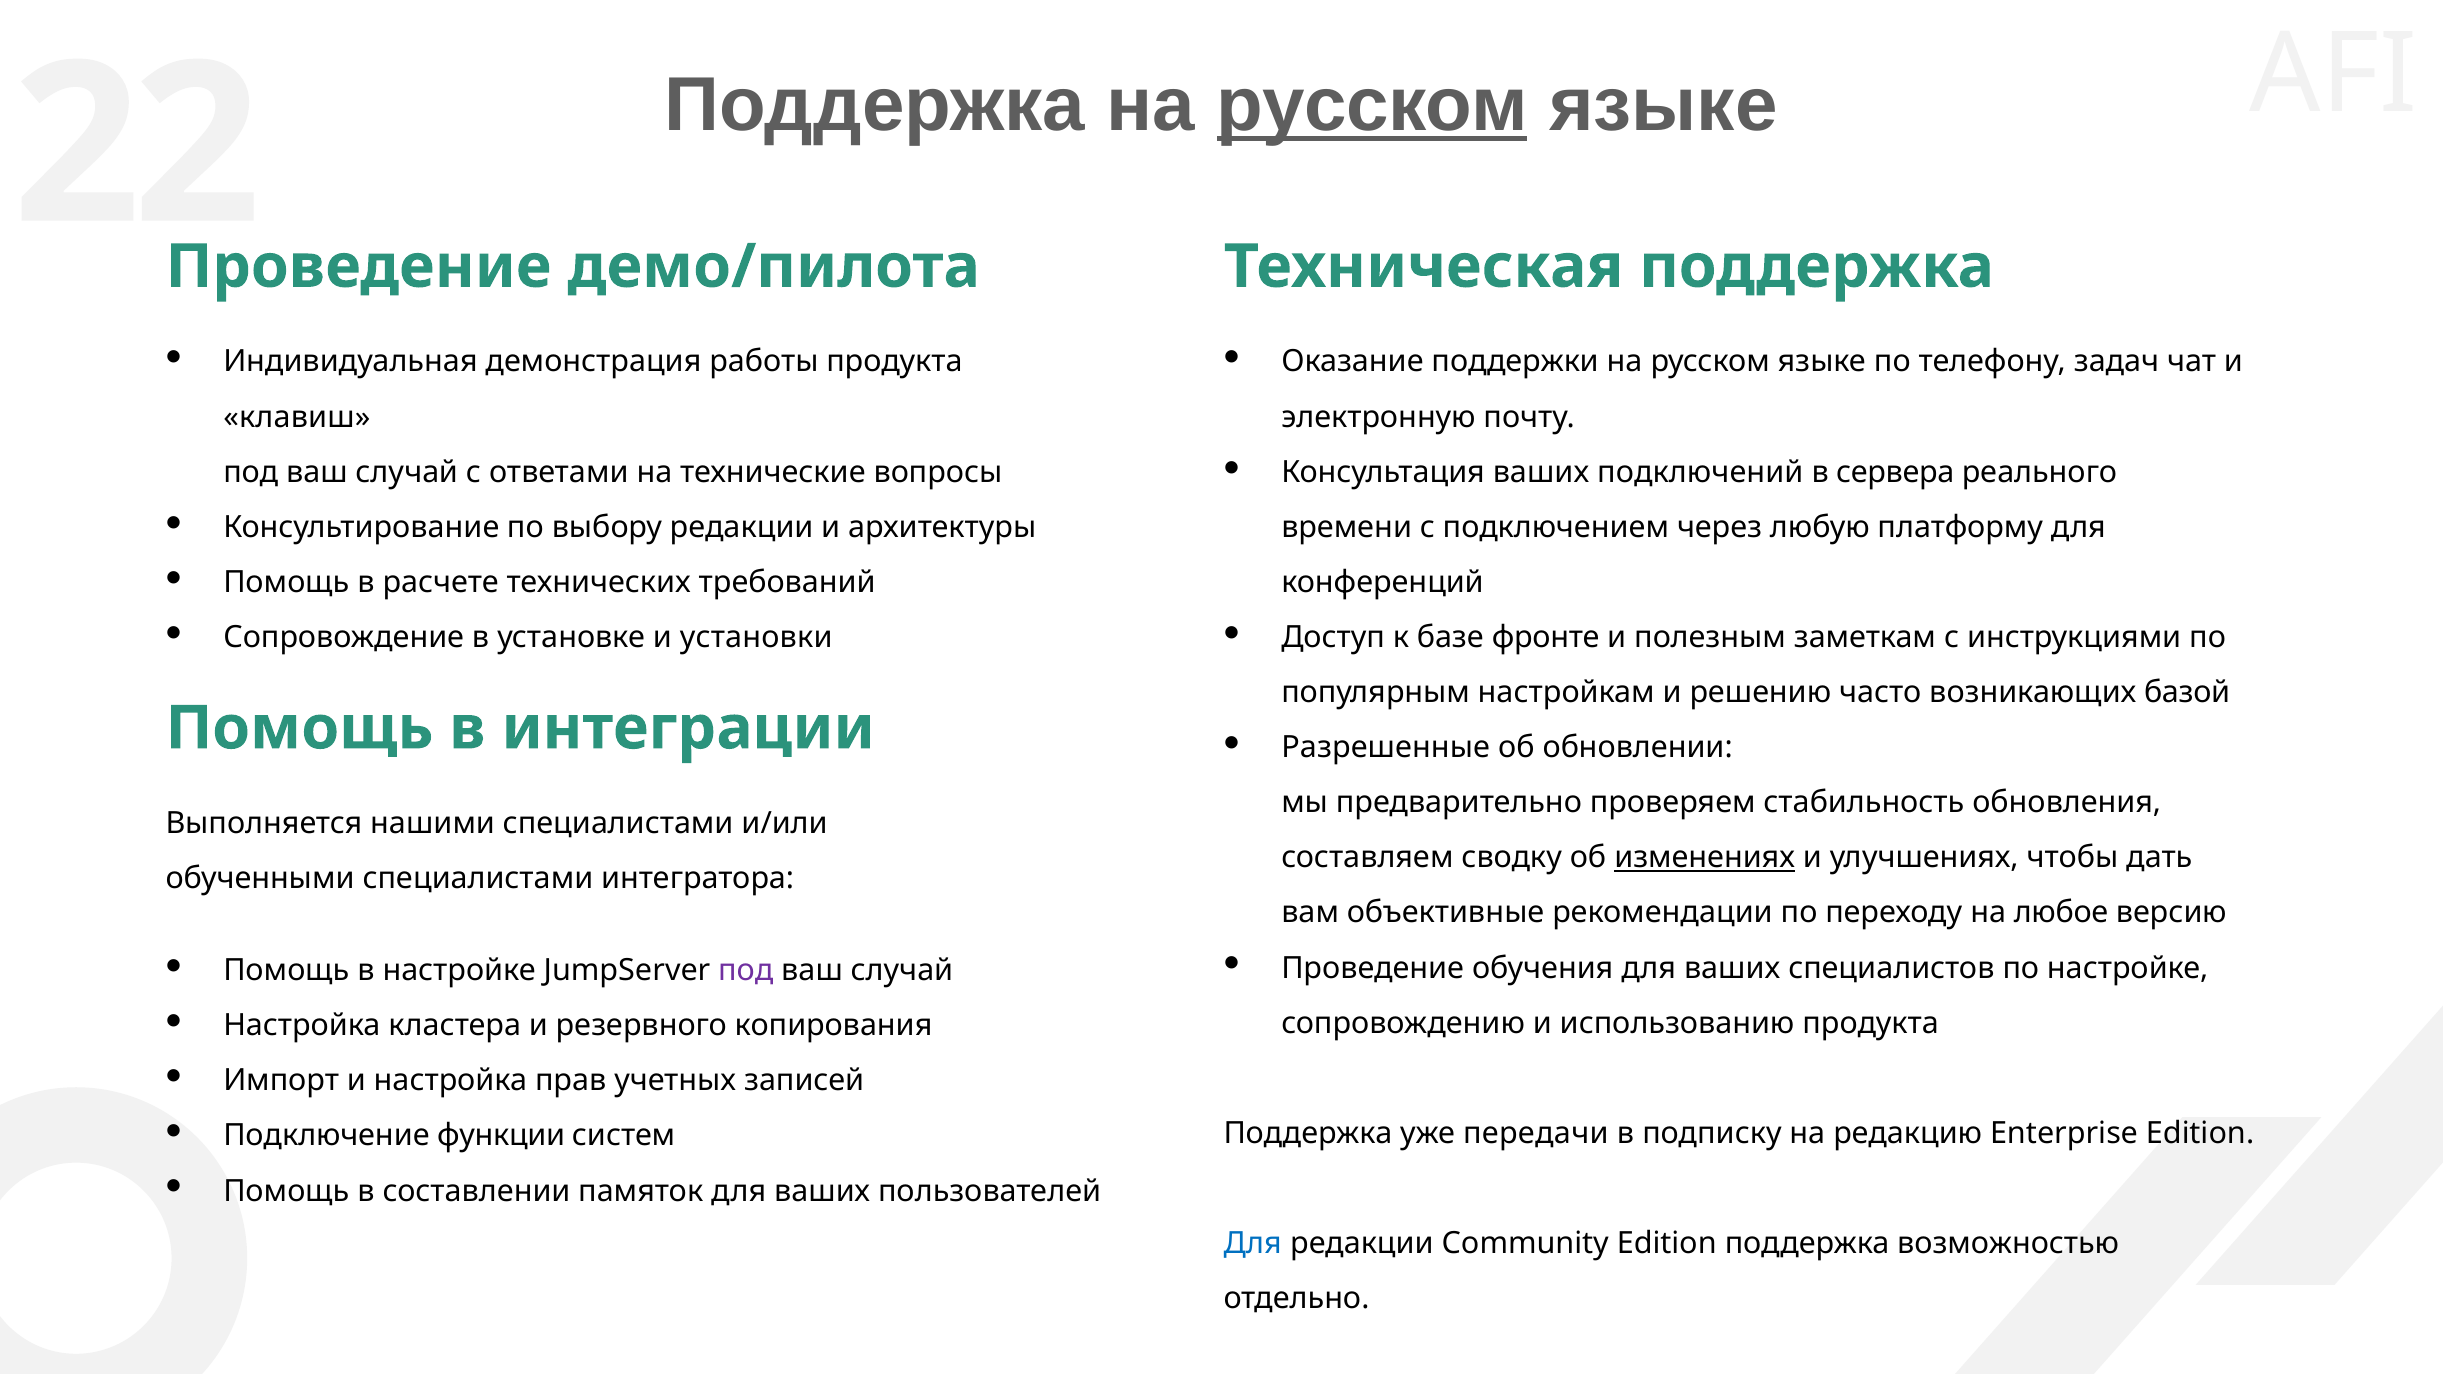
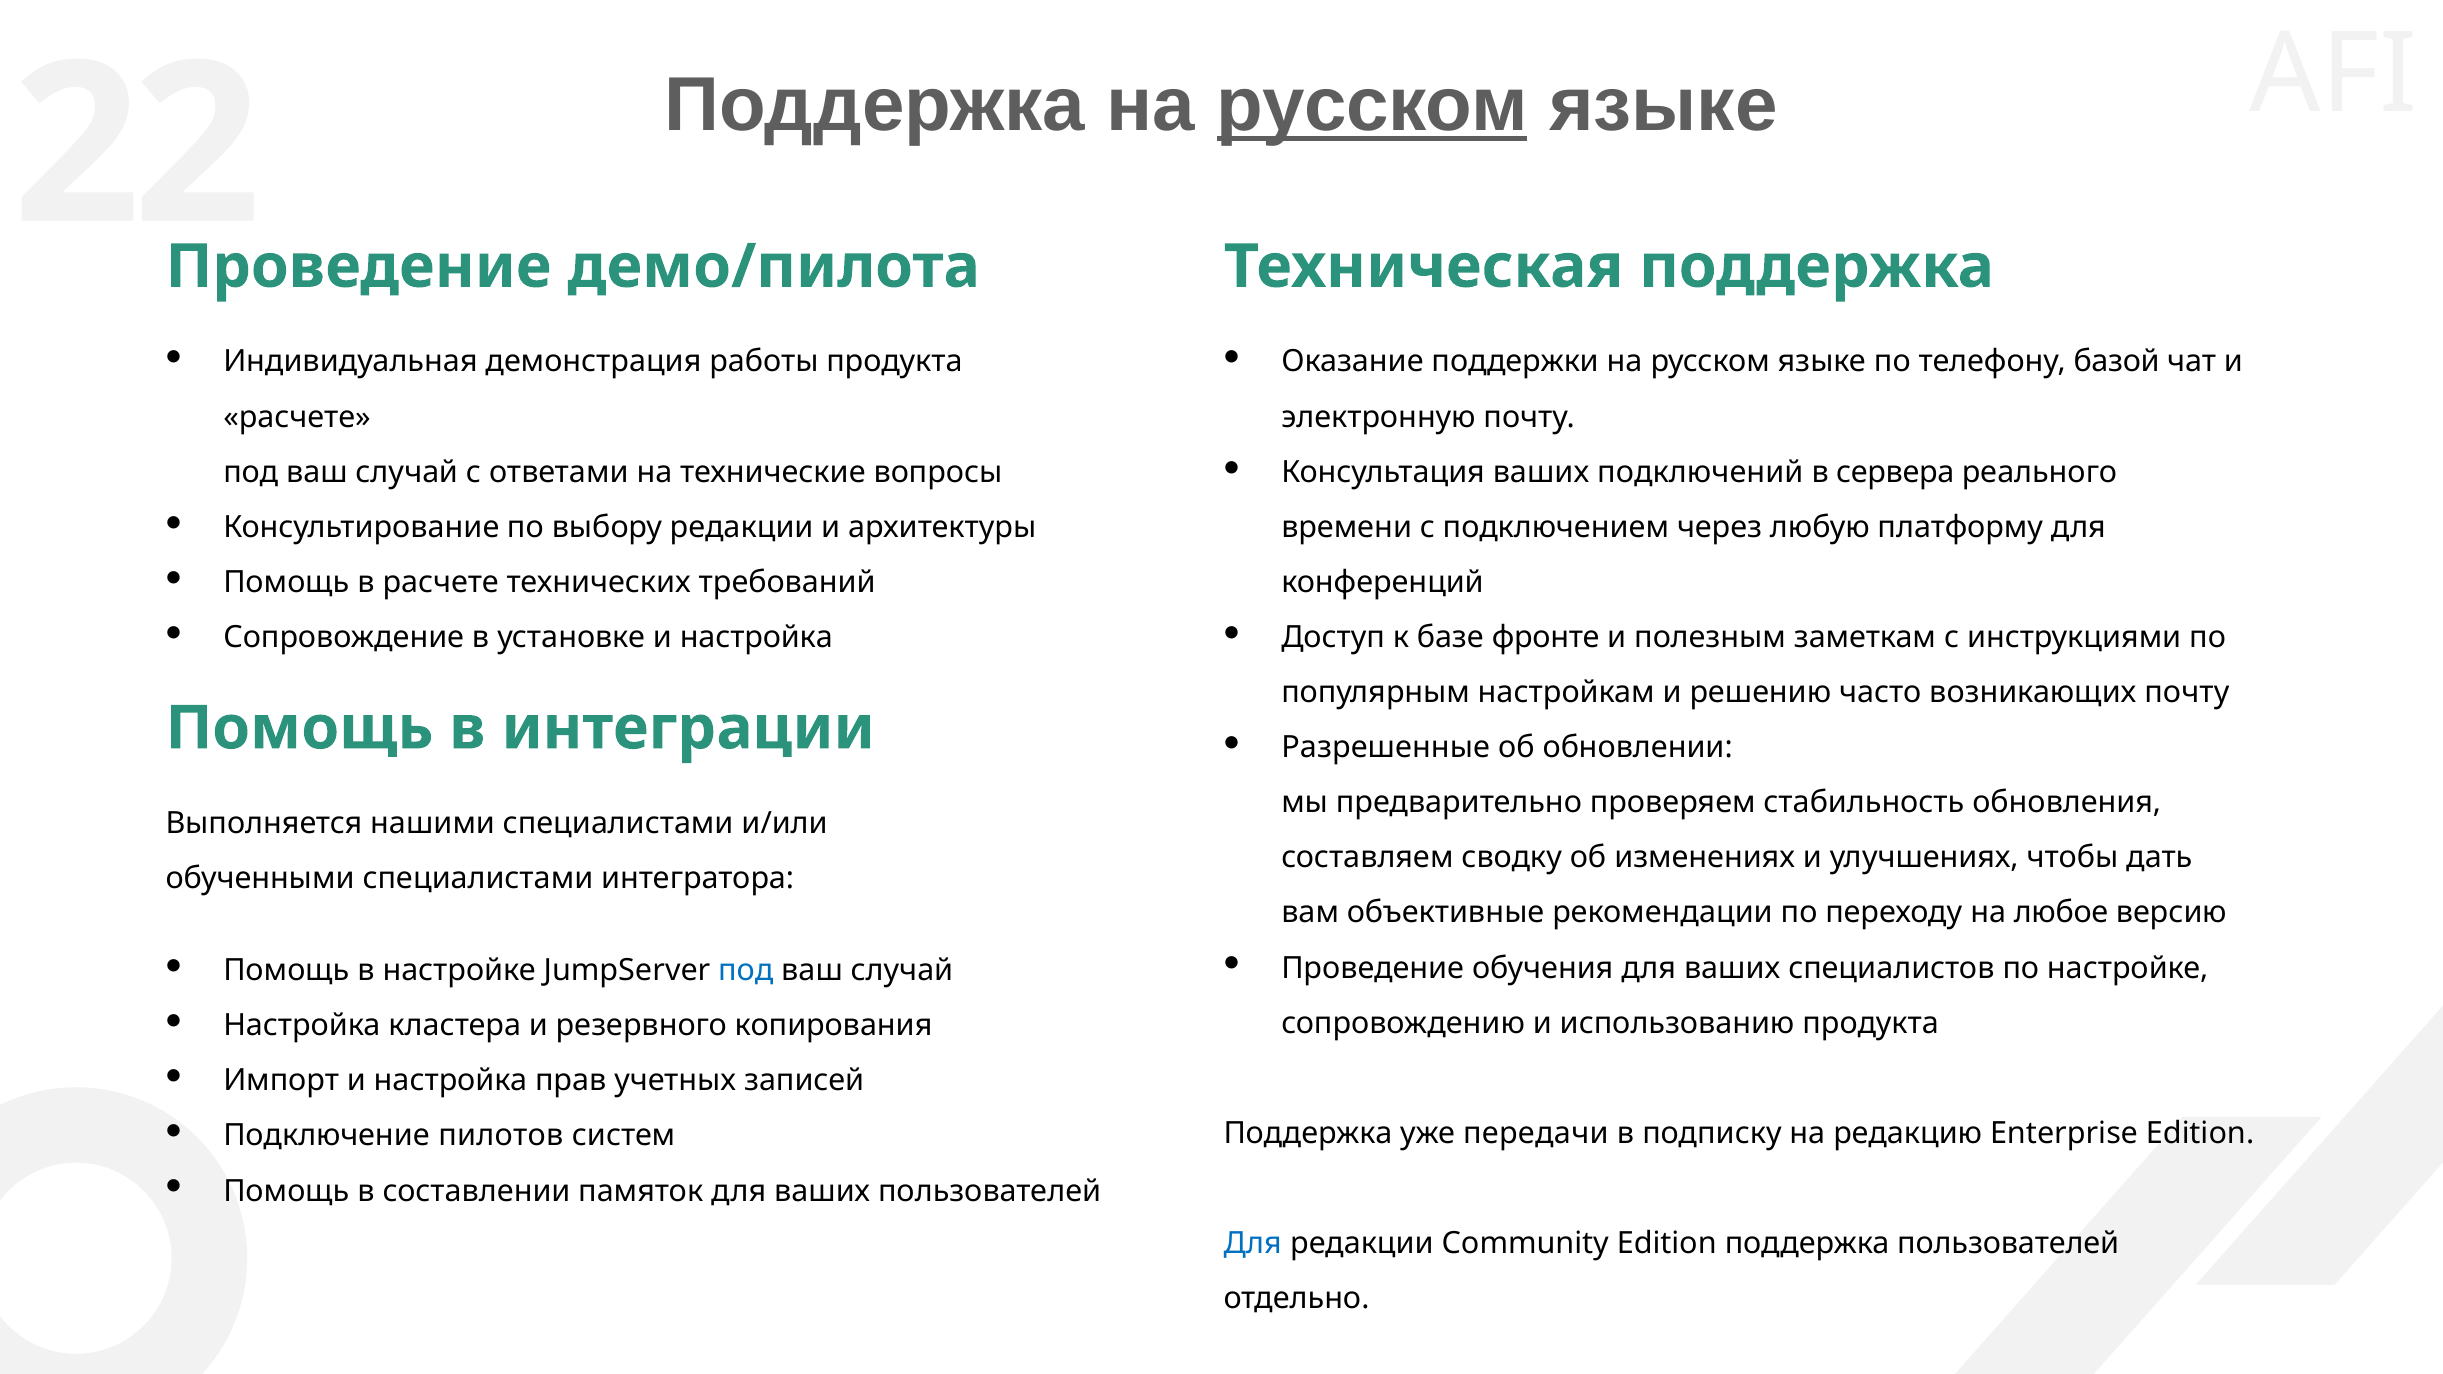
задач: задач -> базой (2117, 362)
клавиш: клавиш -> расчете (297, 417)
установке и установки: установки -> настройка (756, 637)
возникающих базой: базой -> почту (2187, 693)
изменениях underline: present -> none (1705, 858)
под colour: purple -> blue (746, 971)
функции: функции -> пилотов (501, 1136)
поддержка возможностью: возможностью -> пользователей (2008, 1244)
